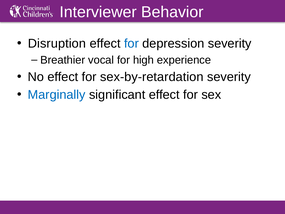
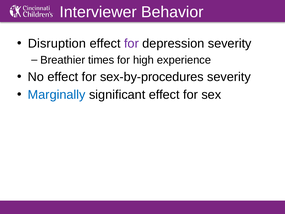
for colour: blue -> purple (131, 44)
vocal: vocal -> times (101, 60)
sex-by-retardation: sex-by-retardation -> sex-by-procedures (152, 77)
